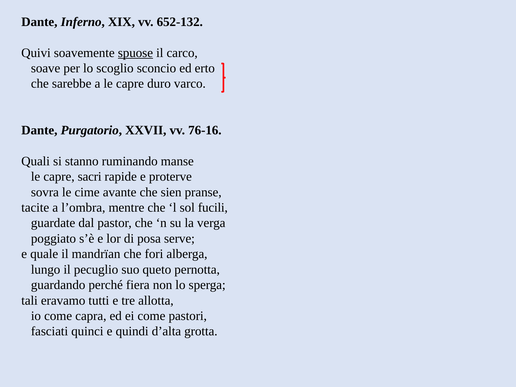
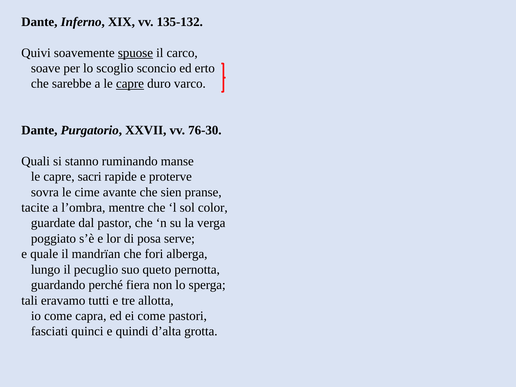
652-132: 652-132 -> 135-132 (180, 22)
capre underline: none -> present (130, 84)
76-16: 76-16 -> 76-30 (205, 130)
fucili: fucili -> color (213, 208)
